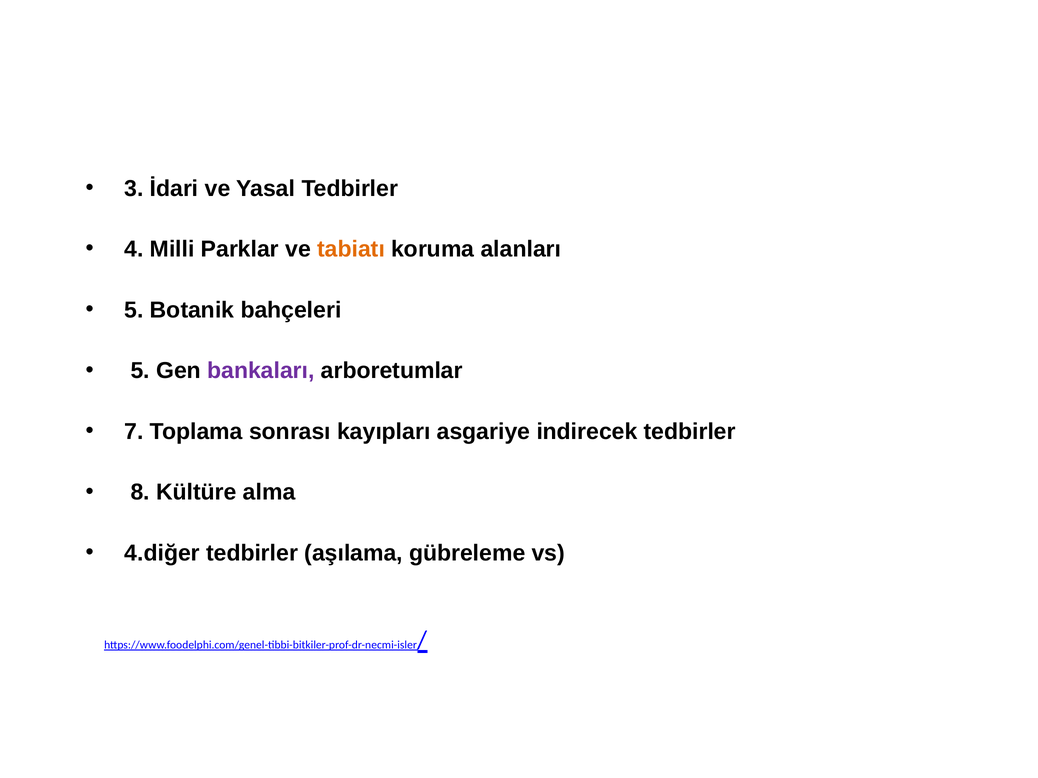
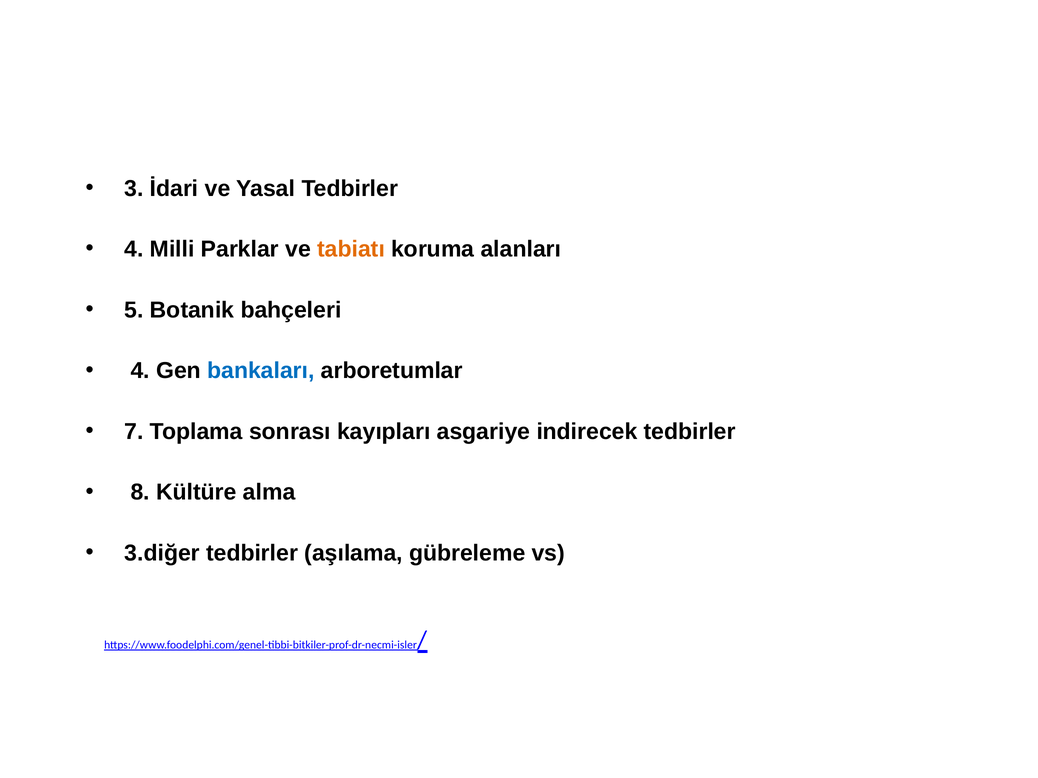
5: 5 -> 4 (140, 371)
bankaları colour: purple -> blue (261, 371)
4.diğer: 4.diğer -> 3.diğer (162, 553)
